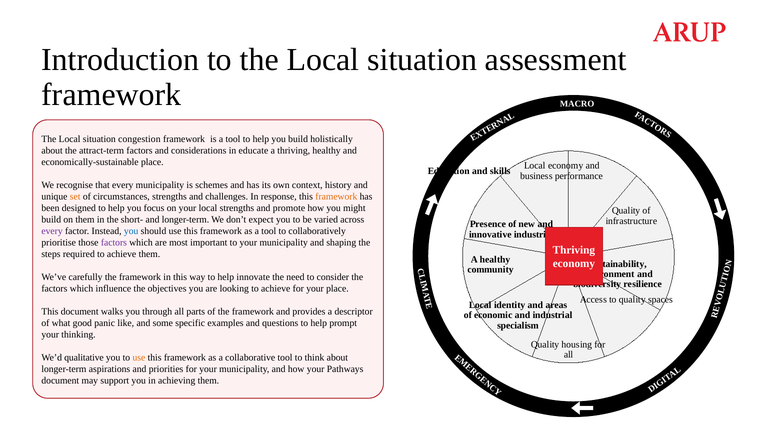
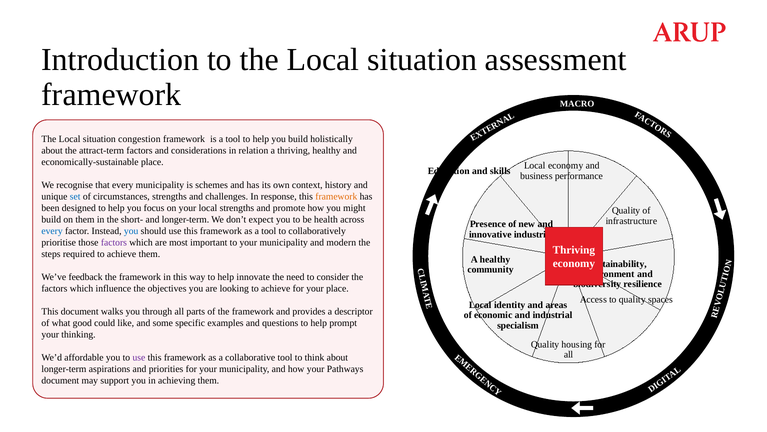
educate: educate -> relation (253, 150)
set colour: orange -> blue (75, 196)
varied: varied -> health (326, 219)
every colour: purple -> blue (52, 231)
shaping: shaping -> modern (341, 242)
carefully: carefully -> feedback (86, 277)
panic: panic -> could (105, 323)
qualitative: qualitative -> affordable (84, 357)
use colour: orange -> purple (139, 357)
